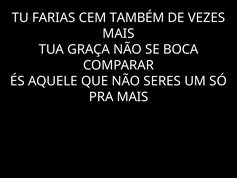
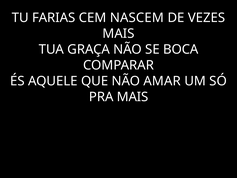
TAMBÉM: TAMBÉM -> NASCEM (137, 18)
SERES: SERES -> AMAR (162, 81)
